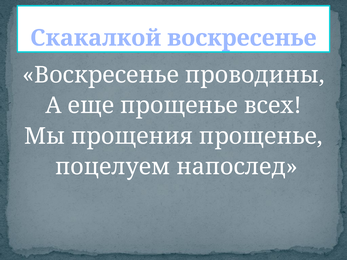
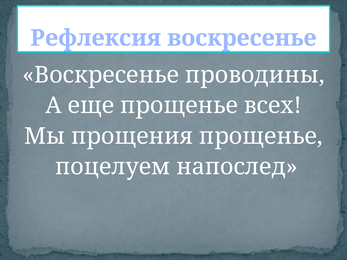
Скакалкой: Скакалкой -> Рефлексия (96, 38)
